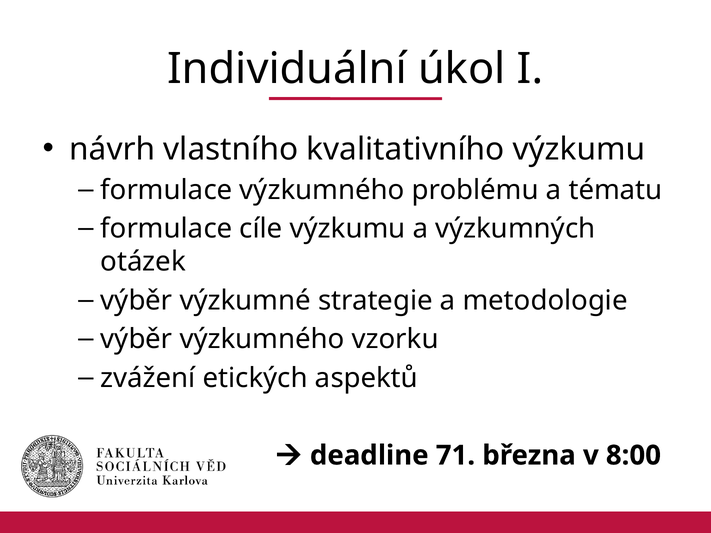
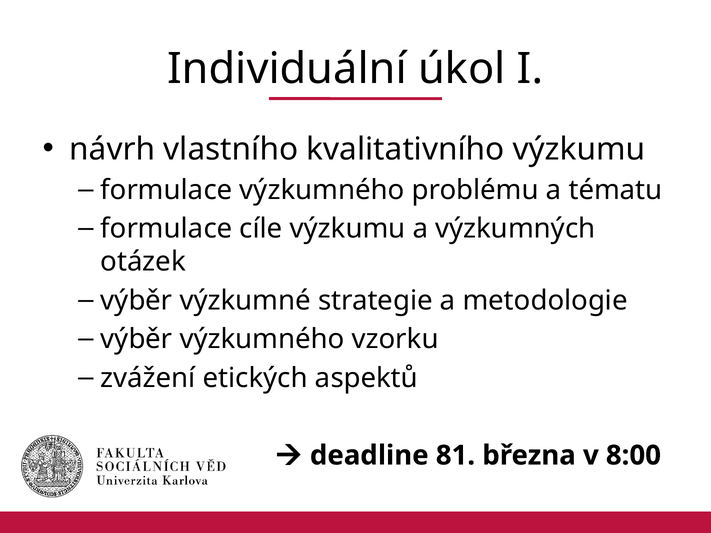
71: 71 -> 81 (455, 456)
